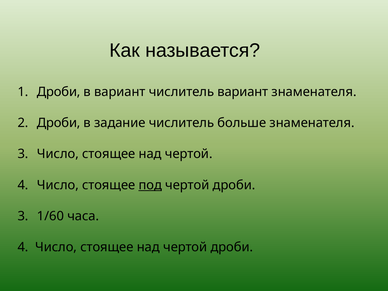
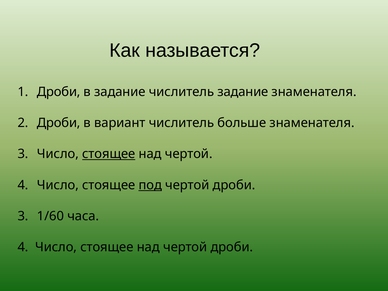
в вариант: вариант -> задание (120, 92)
числитель вариант: вариант -> задание (243, 92)
задание: задание -> вариант (120, 123)
стоящее underline: none -> present (109, 154)
